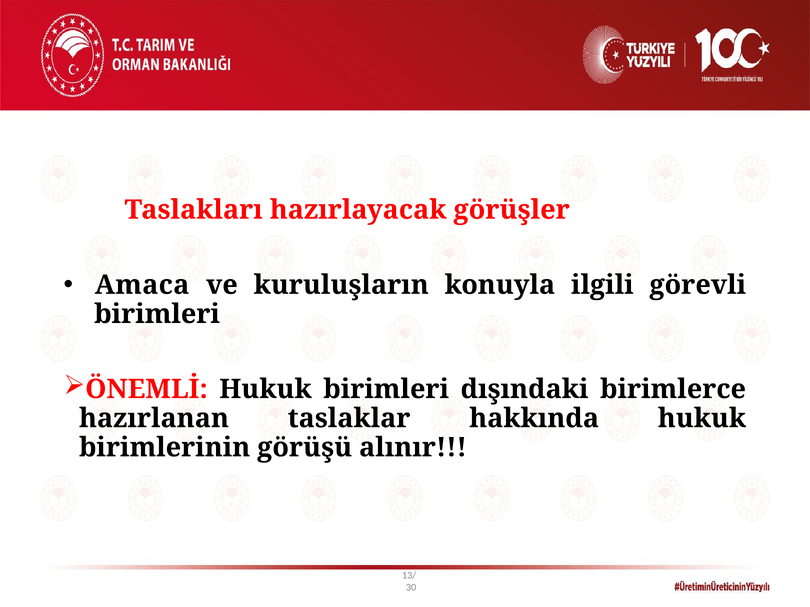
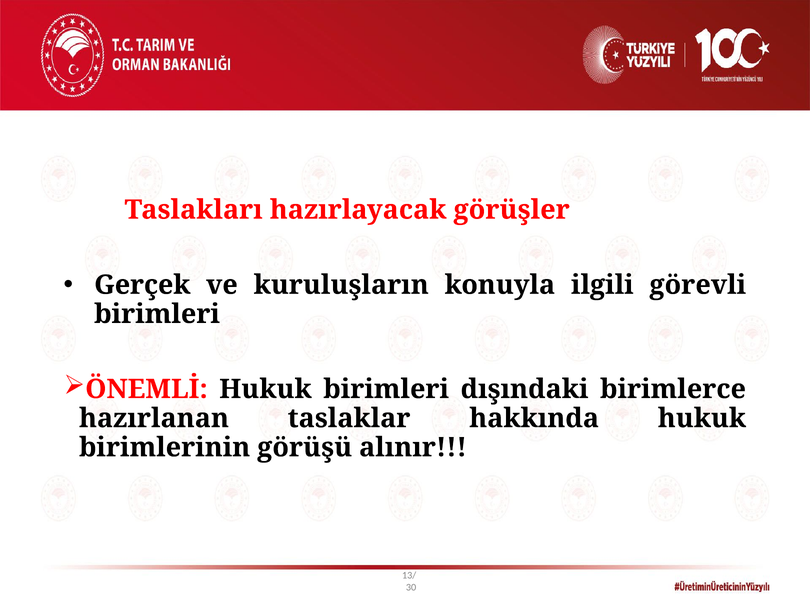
Amaca: Amaca -> Gerçek (142, 285)
